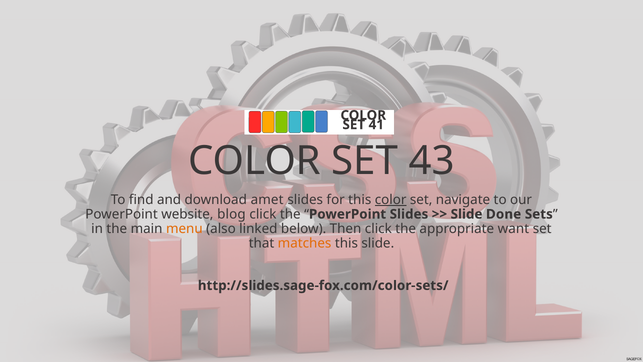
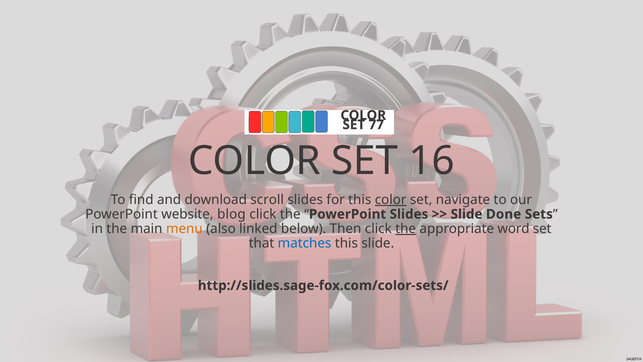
41: 41 -> 77 (376, 125)
43: 43 -> 16 (432, 161)
amet: amet -> scroll (267, 200)
the underline: none -> present (406, 228)
want: want -> word (514, 228)
matches colour: orange -> blue (305, 243)
